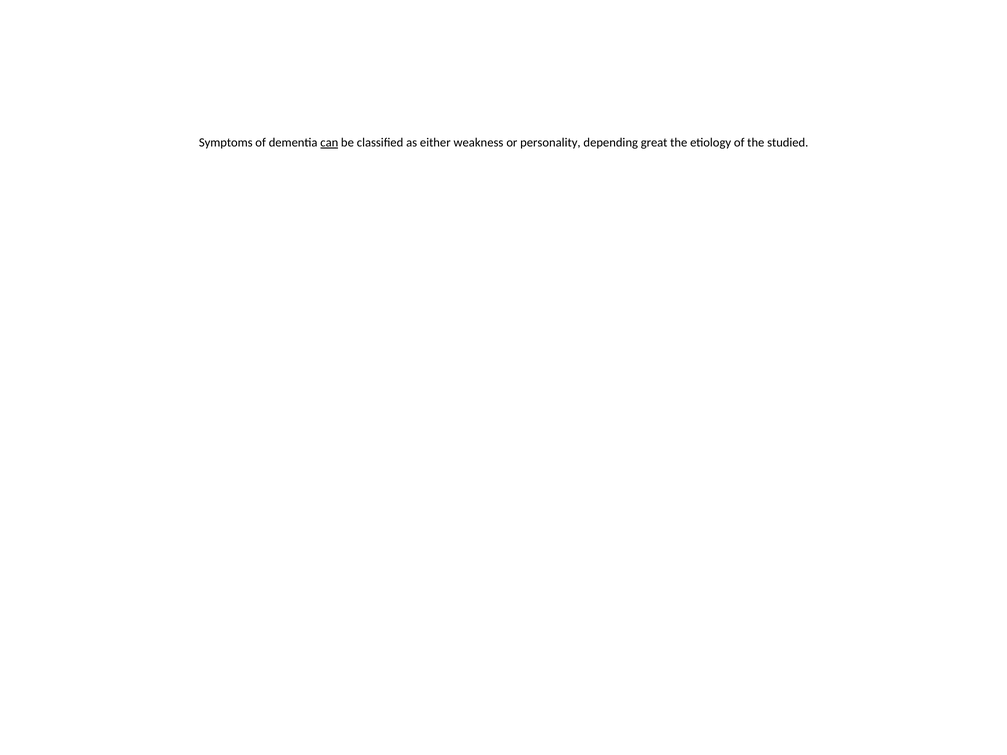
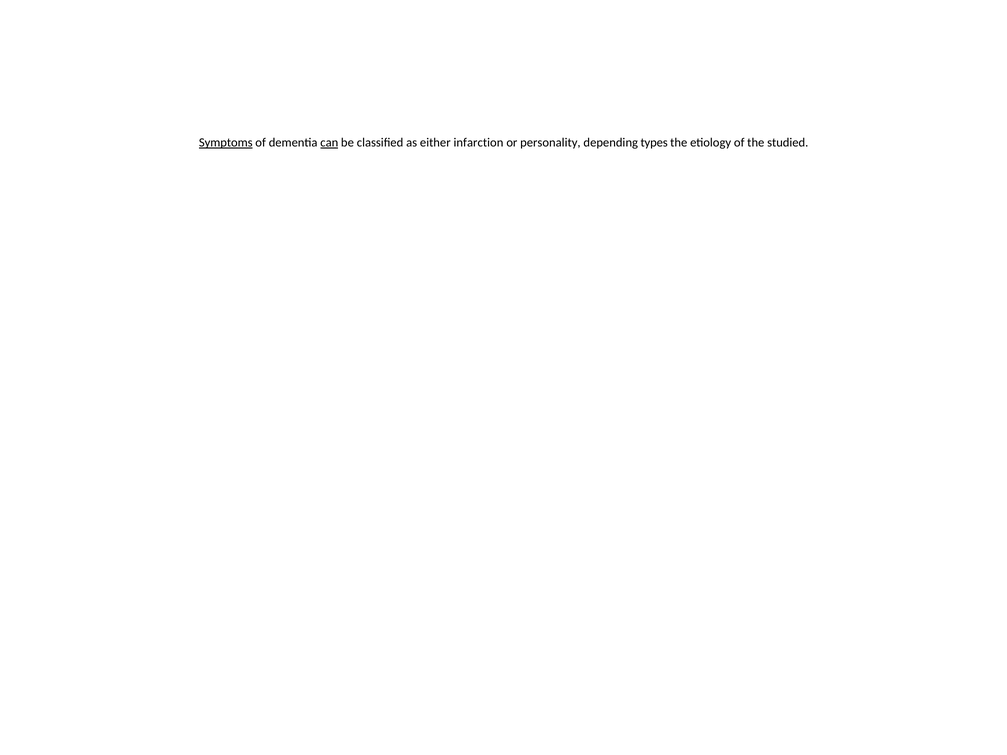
Symptoms underline: none -> present (226, 143)
weakness: weakness -> infarction (478, 143)
great: great -> types (654, 143)
